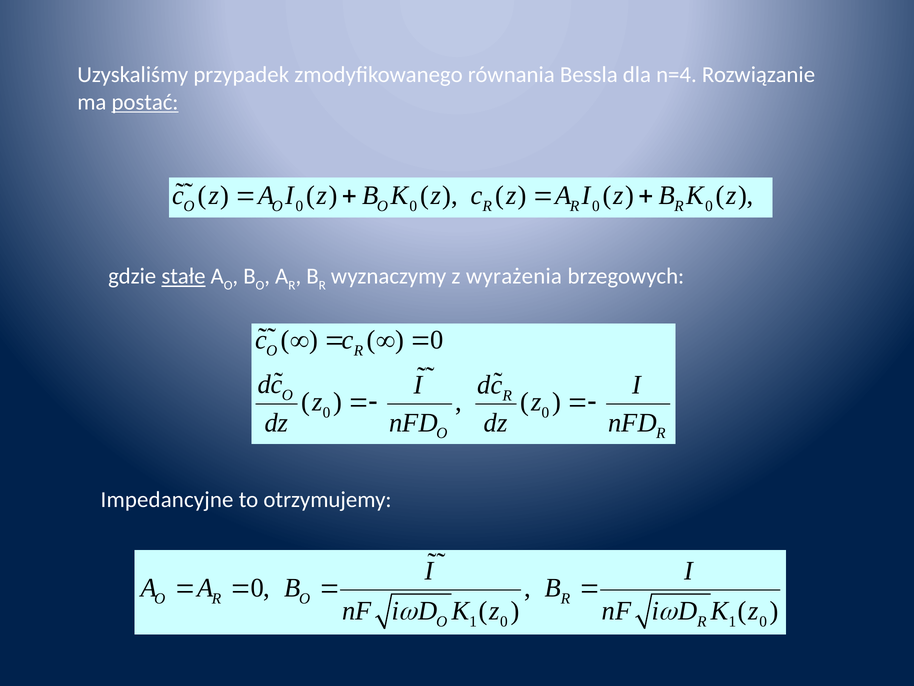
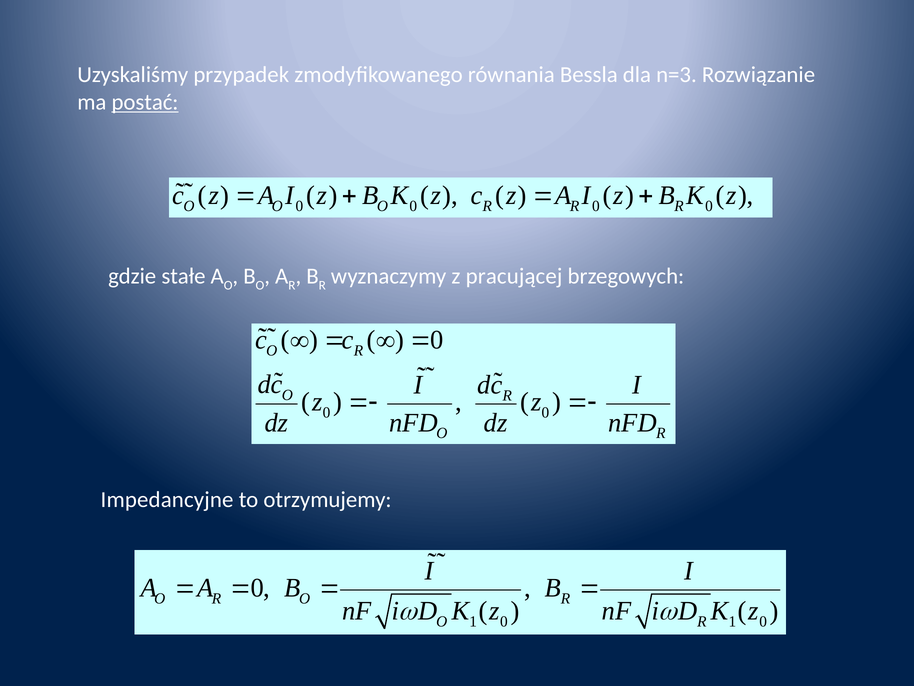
n=4: n=4 -> n=3 (676, 75)
stałe underline: present -> none (183, 276)
wyrażenia: wyrażenia -> pracującej (514, 276)
